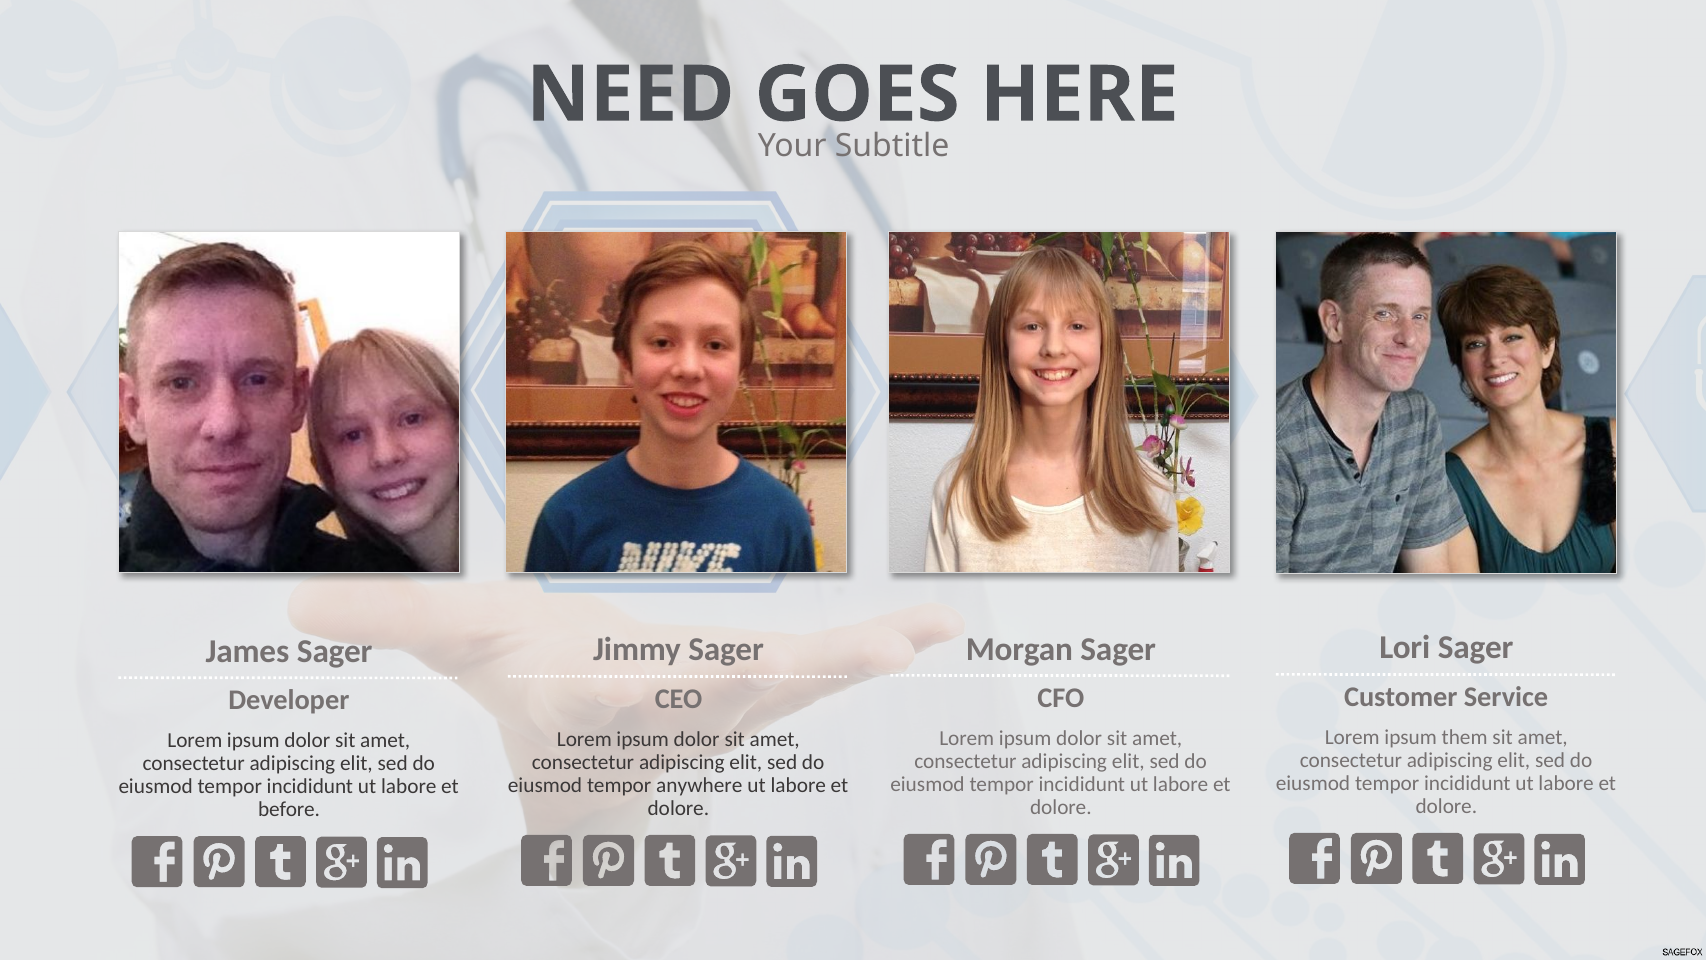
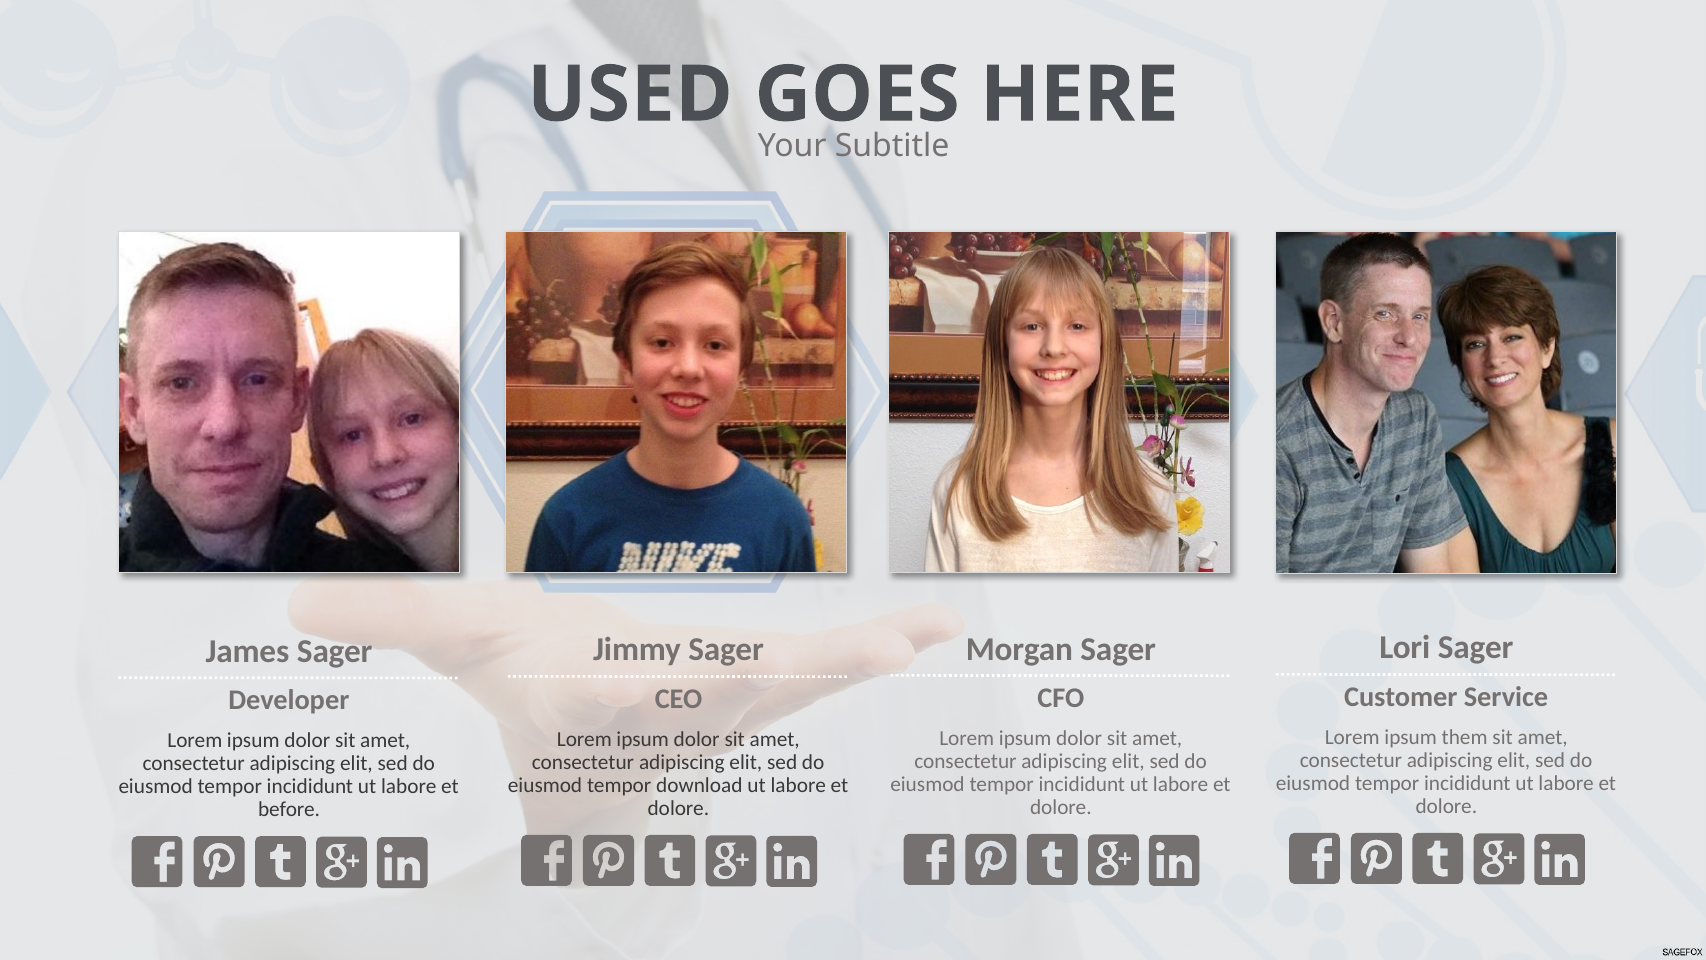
NEED: NEED -> USED (630, 95)
anywhere: anywhere -> download (699, 785)
